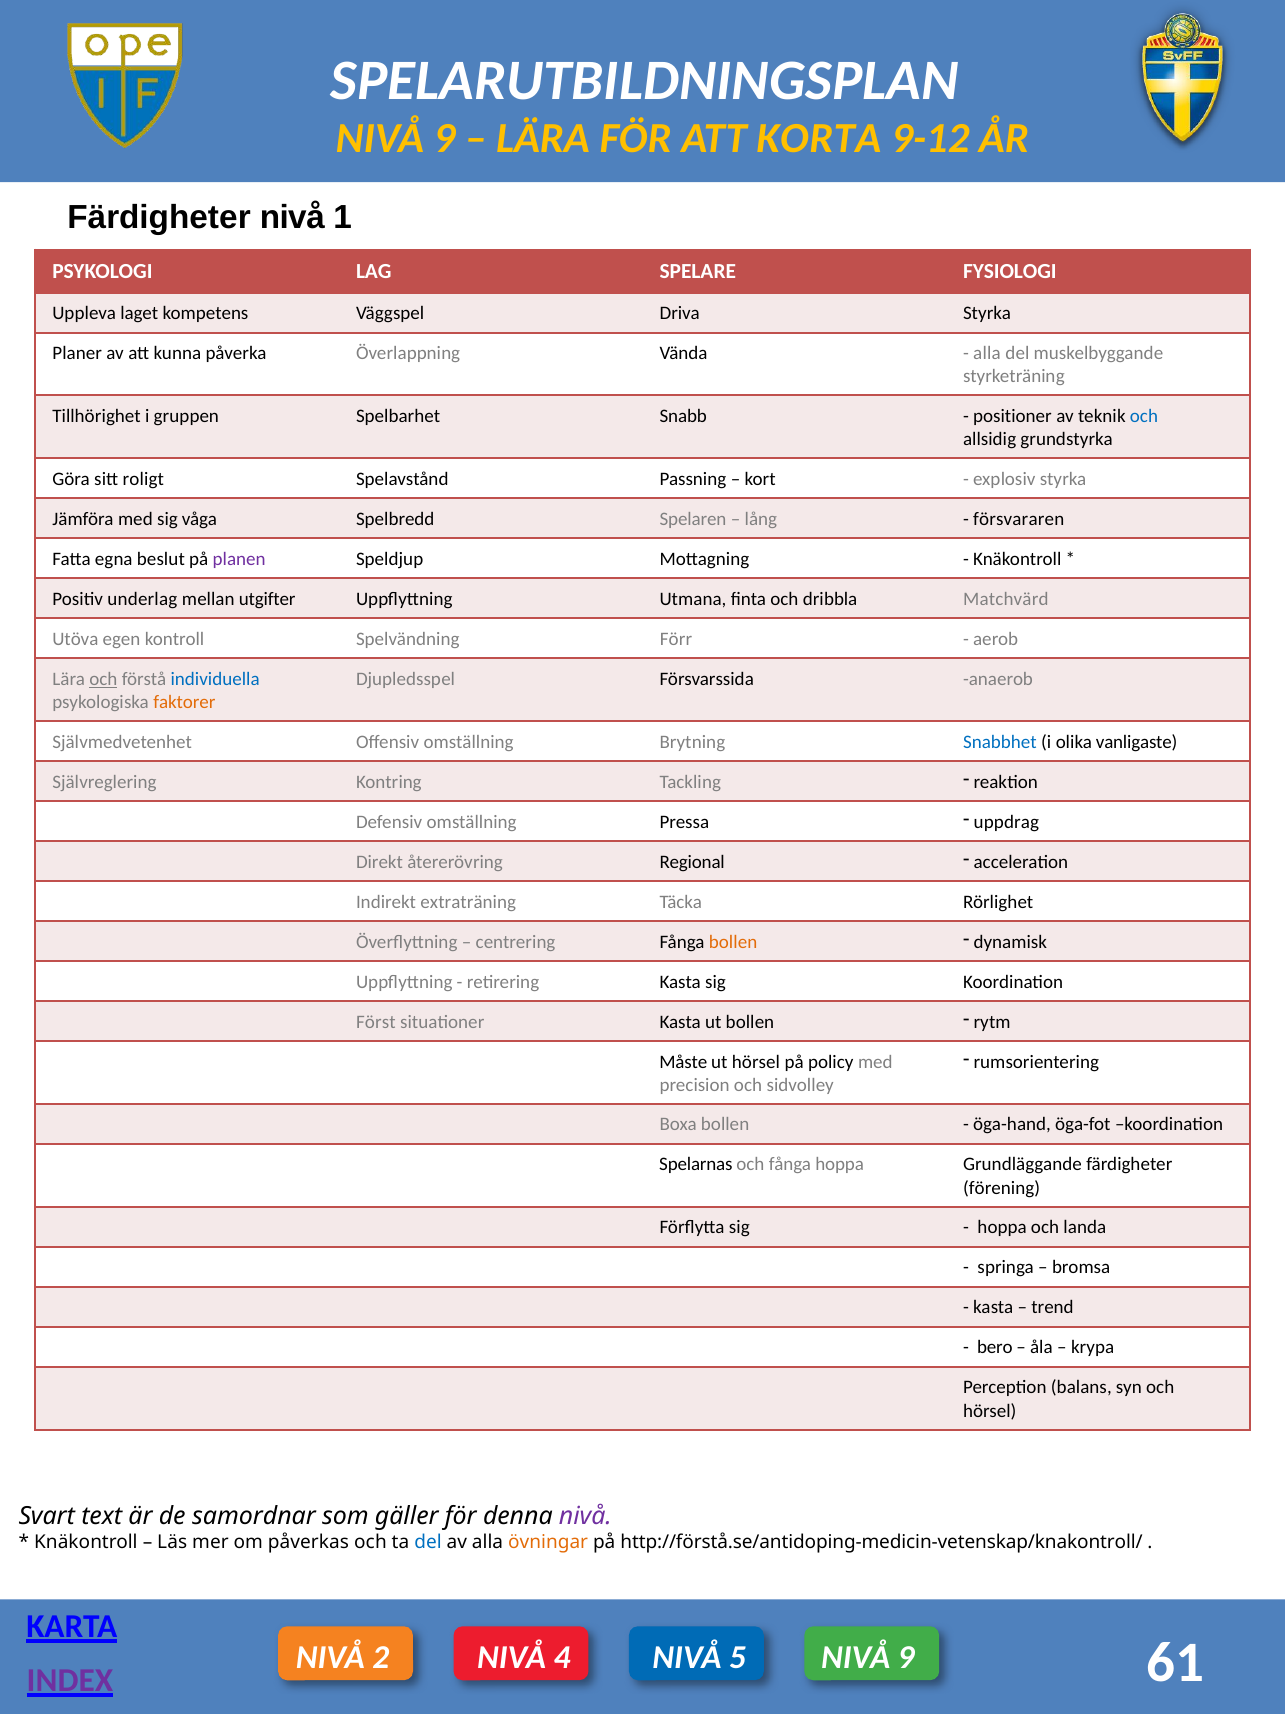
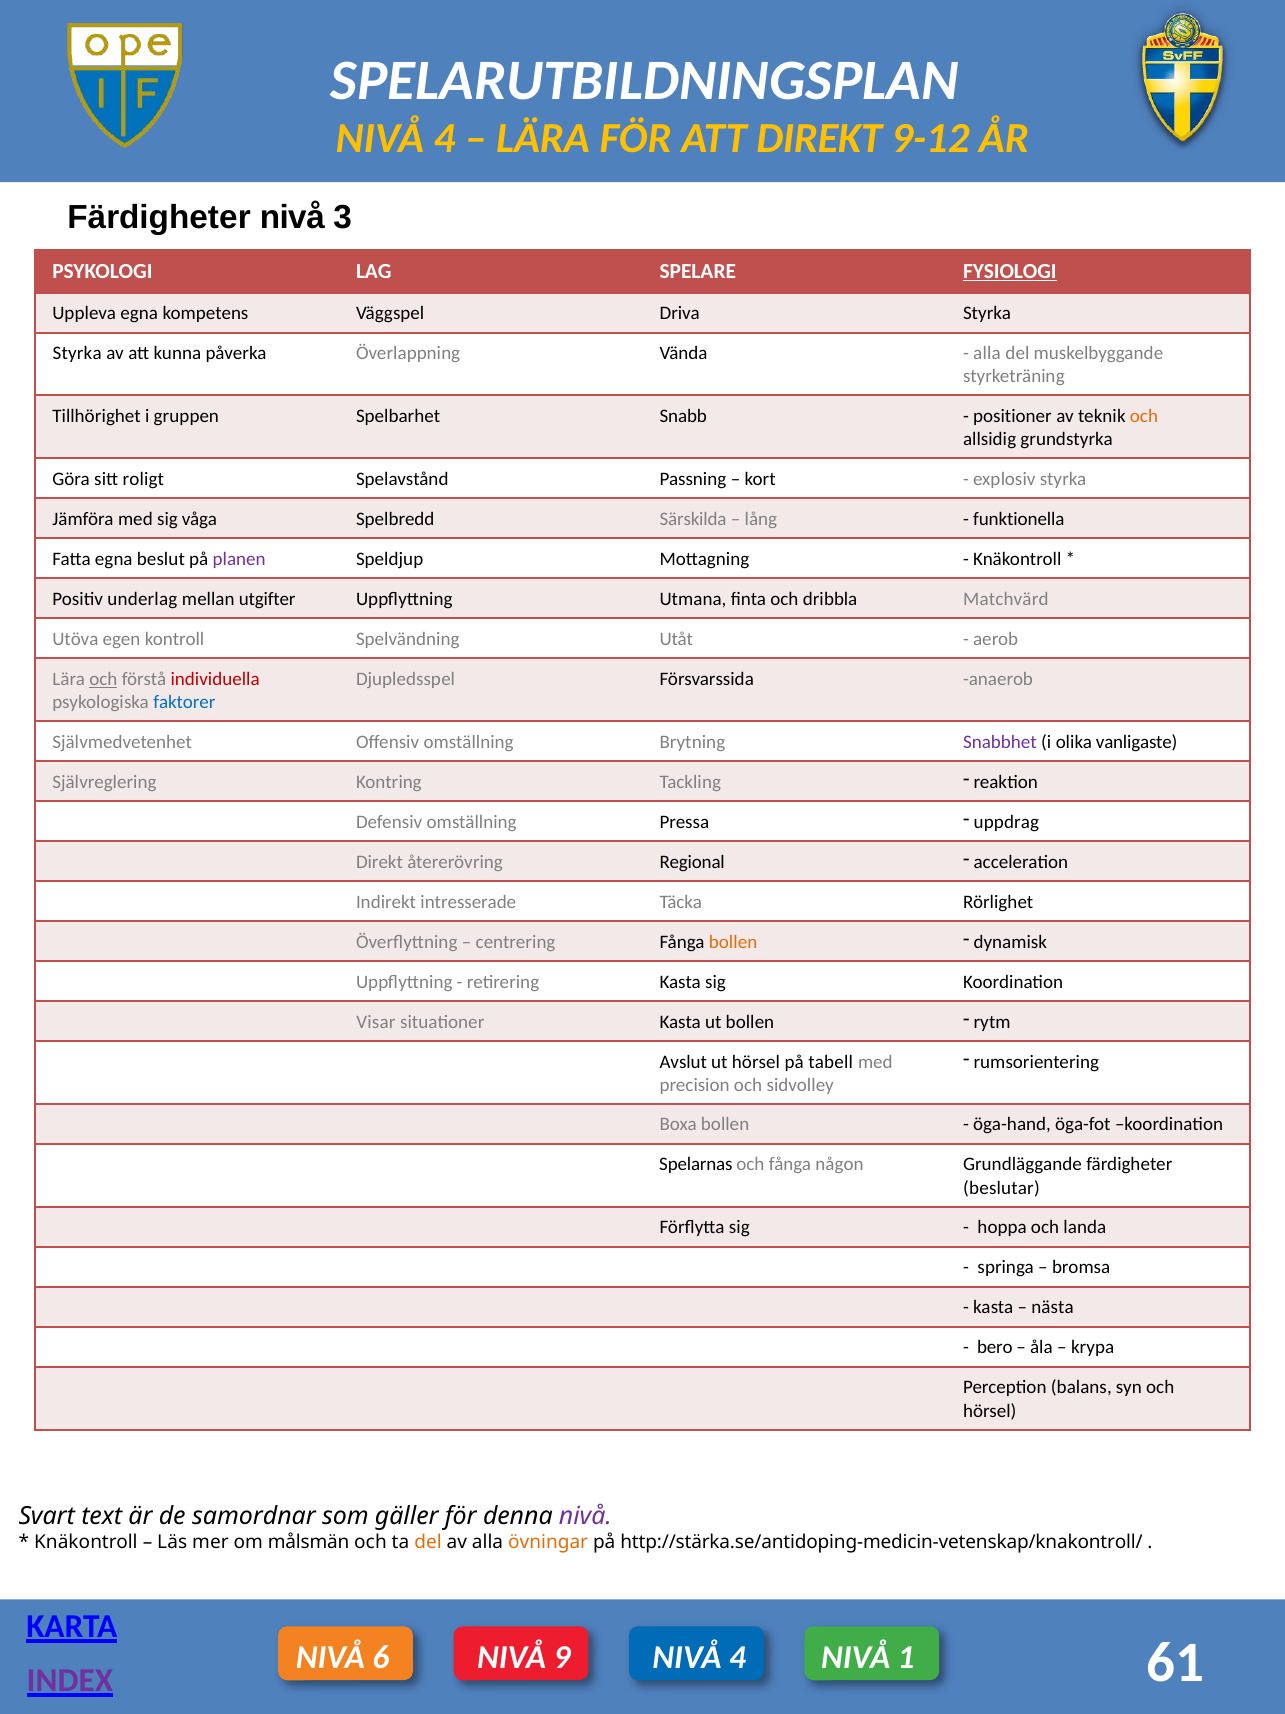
9: 9 -> 4 (444, 138)
ATT KORTA: KORTA -> DIREKT (819, 138)
1: 1 -> 3 (343, 218)
FYSIOLOGI underline: none -> present (1010, 271)
Uppleva laget: laget -> egna (139, 313)
Planer: Planer -> Styrka (77, 353)
och colour: blue -> orange (1144, 416)
Spelaren: Spelaren -> Särskilda (693, 519)
försvararen: försvararen -> funktionella (1019, 519)
Förr: Förr -> Utåt (676, 639)
individuella colour: blue -> red (215, 679)
faktorer colour: orange -> blue (184, 702)
Snabbhet colour: blue -> purple (1000, 741)
extraträning: extraträning -> intresserade (468, 901)
Först: Först -> Visar (376, 1021)
Måste: Måste -> Avslut (683, 1061)
policy: policy -> tabell (831, 1061)
fånga hoppa: hoppa -> någon (840, 1164)
förening: förening -> beslutar (1002, 1188)
trend: trend -> nästa (1052, 1307)
påverkas: påverkas -> målsmän (309, 1542)
del colour: blue -> orange (428, 1542)
http://förstå.se/antidoping-medicin-vetenskap/knakontroll/: http://förstå.se/antidoping-medicin-vetenskap/knakontroll/ -> http://stärka.se/antidoping-medicin-vetenskap/knakontroll/ (882, 1542)
2: 2 -> 6 (381, 1656)
4: 4 -> 9 (562, 1656)
5: 5 -> 4 (737, 1656)
9: 9 -> 1 (906, 1656)
